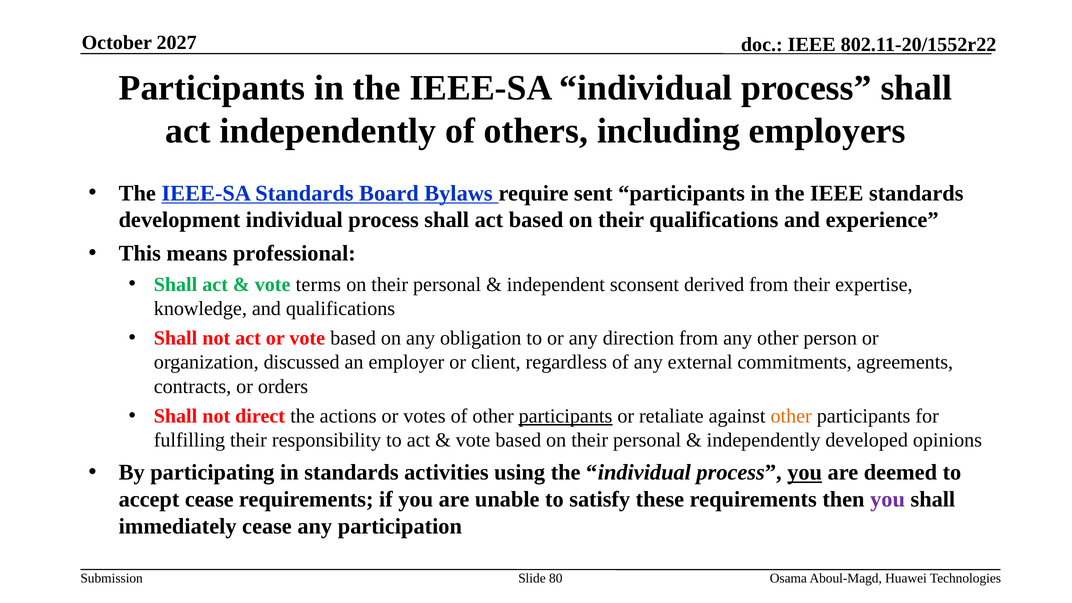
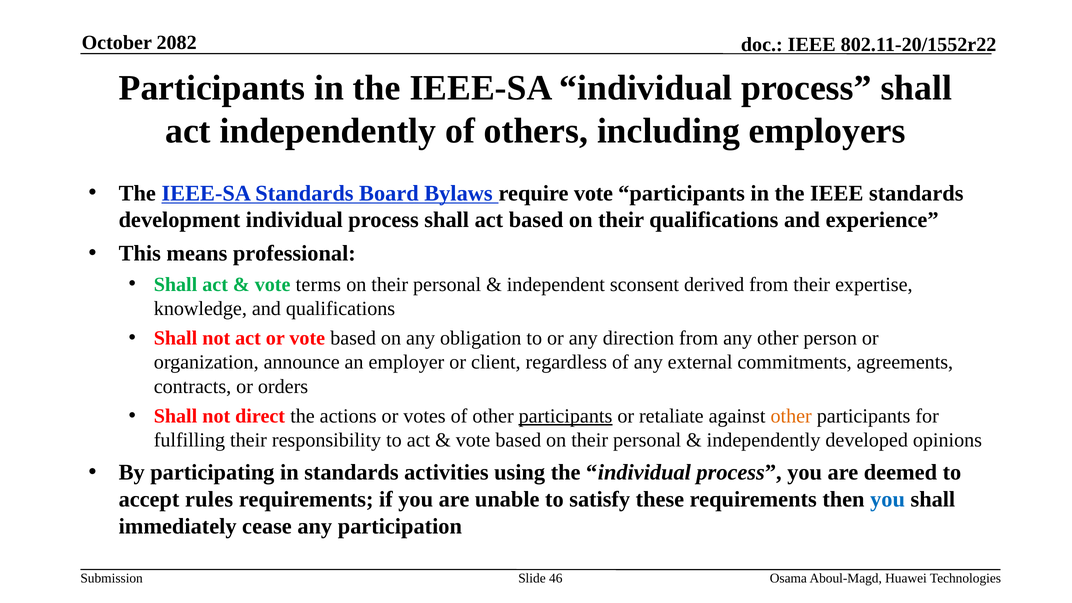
2027: 2027 -> 2082 (177, 43)
require sent: sent -> vote (593, 193)
discussed: discussed -> announce (302, 362)
you underline: present -> none (805, 473)
accept cease: cease -> rules (209, 499)
you colour: purple -> blue (888, 499)
80: 80 -> 46 (556, 578)
